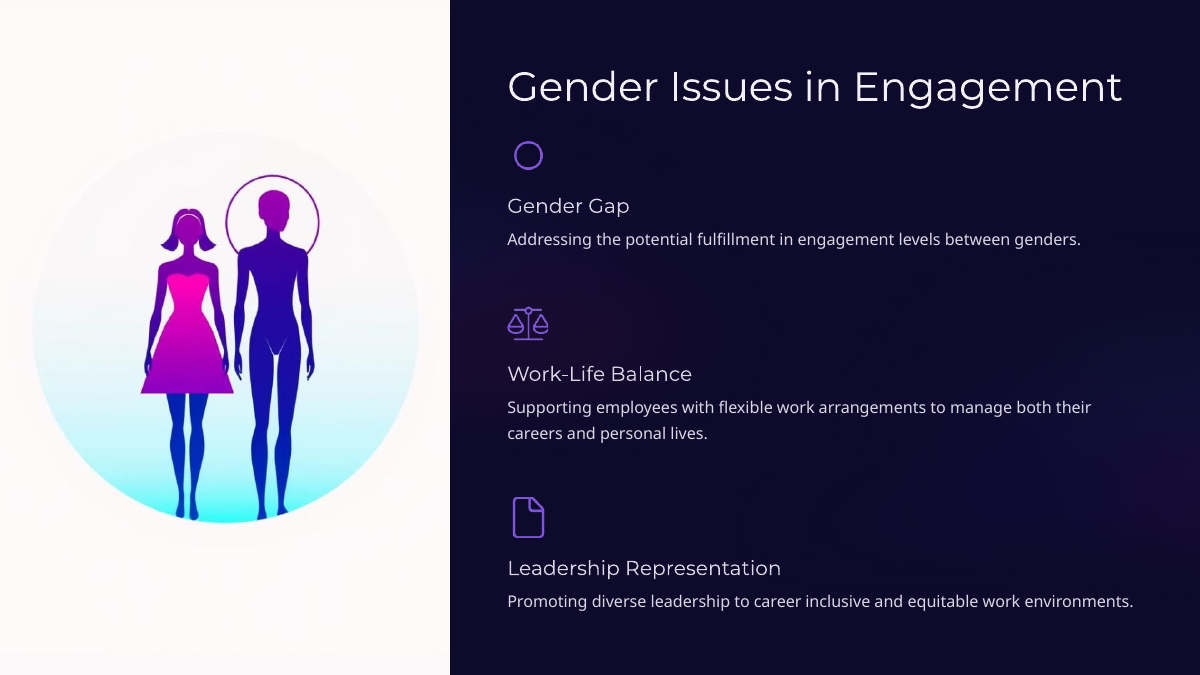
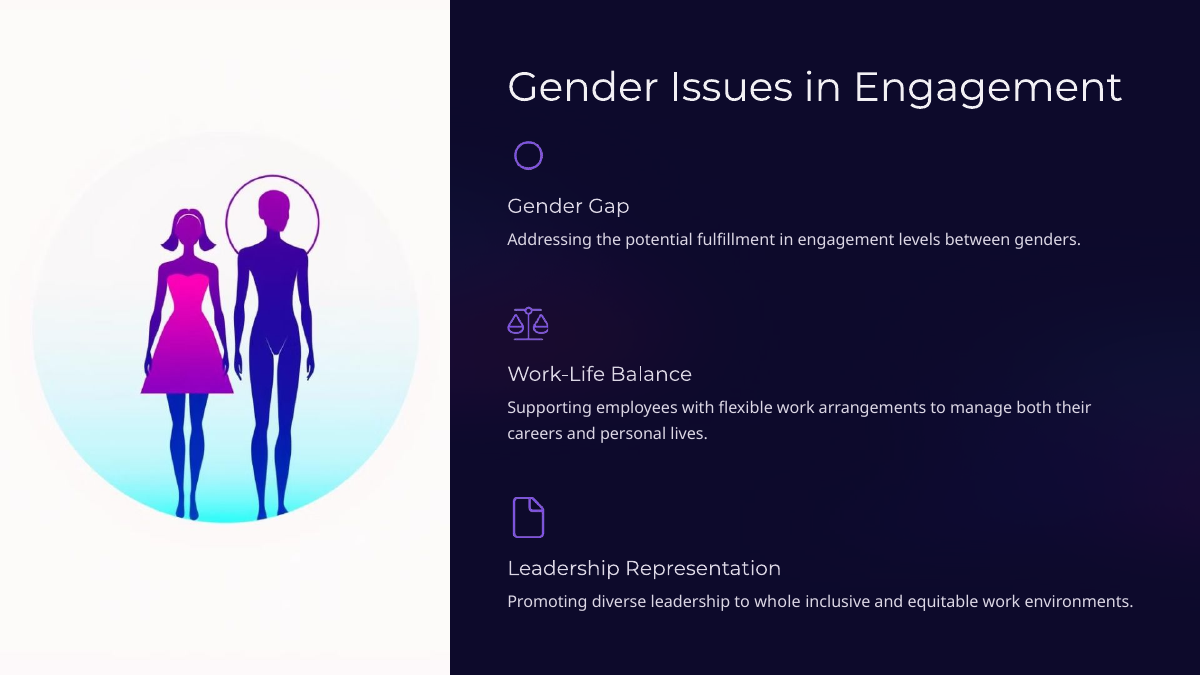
career: career -> whole (778, 602)
